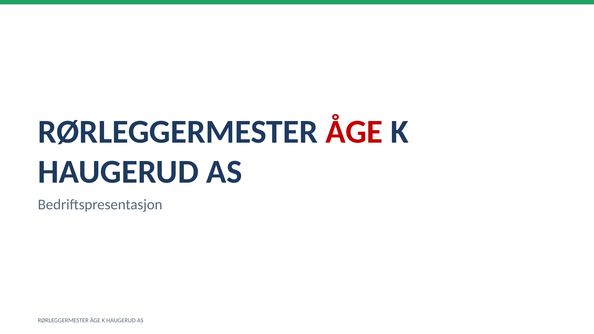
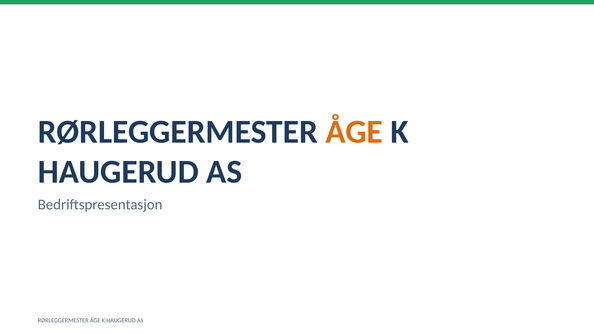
ÅGE colour: red -> orange (354, 132)
